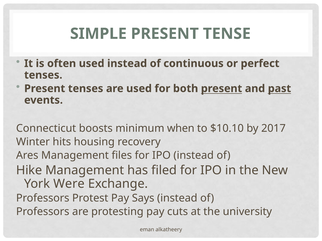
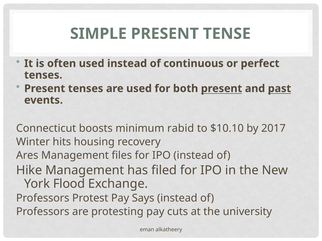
when: when -> rabid (181, 129)
Were: Were -> Flood (69, 184)
